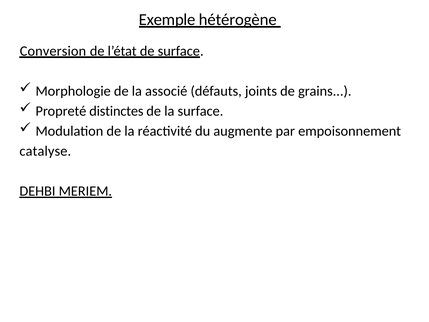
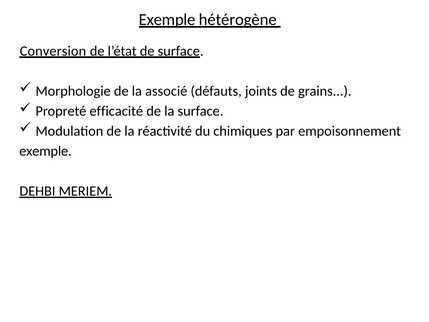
distinctes: distinctes -> efficacité (116, 111)
augmente: augmente -> chimiques (243, 131)
catalyse: catalyse -> exemple (45, 151)
